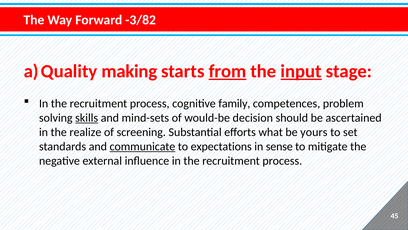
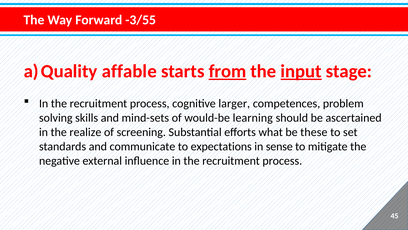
-3/82: -3/82 -> -3/55 (141, 20)
making: making -> affable (129, 71)
family: family -> larger (234, 103)
skills underline: present -> none (87, 118)
decision: decision -> learning (253, 118)
yours: yours -> these (314, 132)
communicate underline: present -> none (142, 146)
